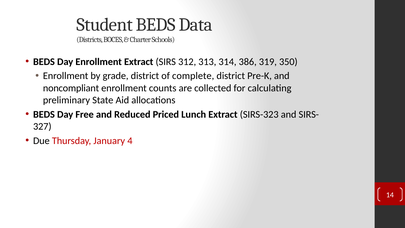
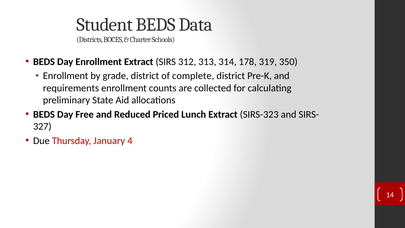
386: 386 -> 178 (248, 62)
noncompliant: noncompliant -> requirements (71, 88)
